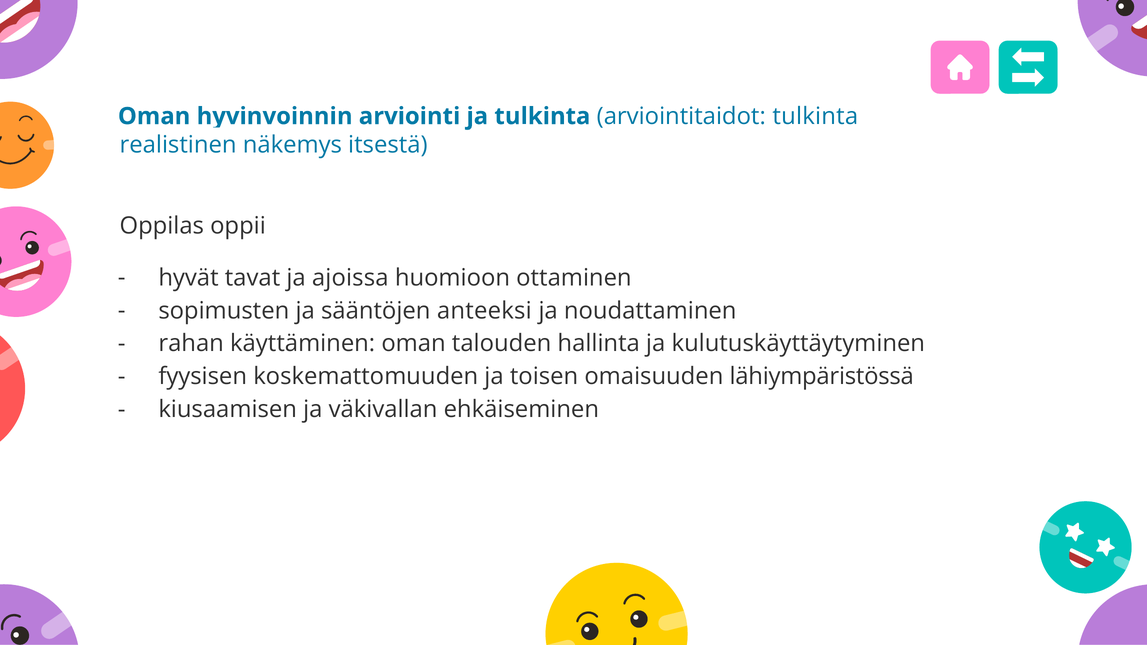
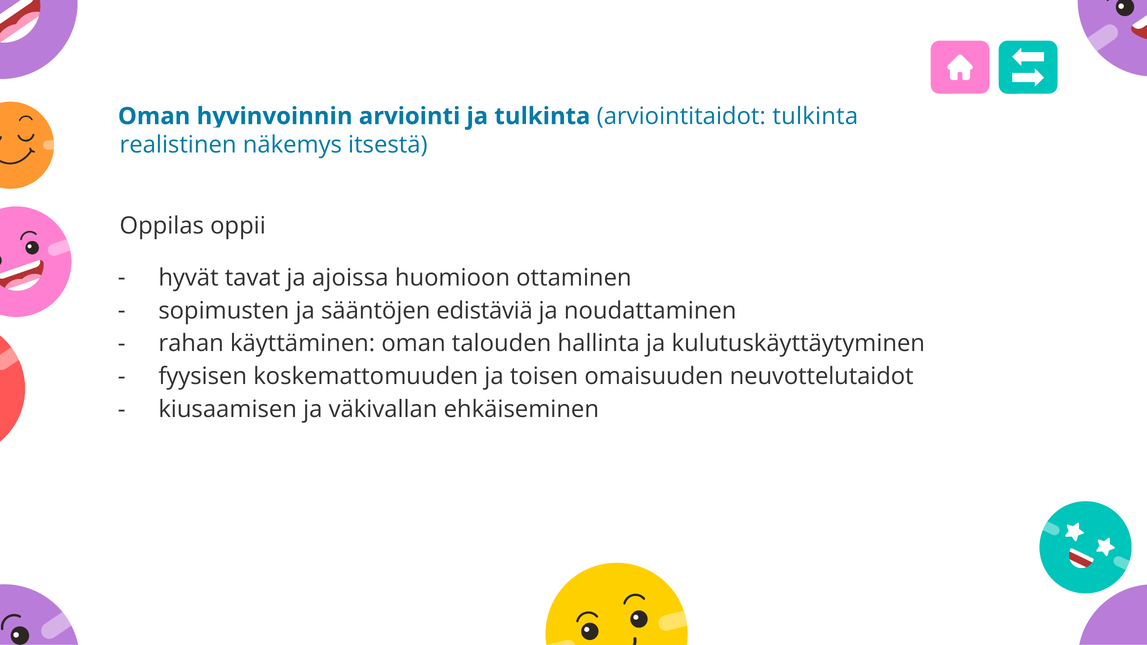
anteeksi: anteeksi -> edistäviä (485, 311)
lähiympäristössä: lähiympäristössä -> neuvottelutaidot (822, 377)
